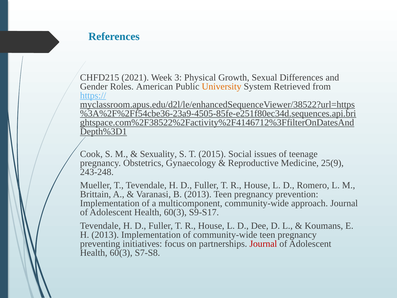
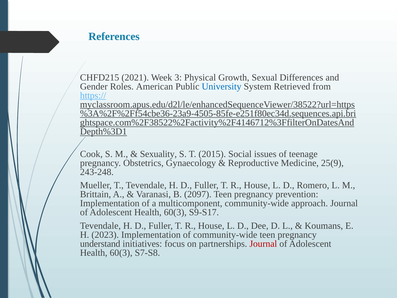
University colour: orange -> blue (222, 86)
B 2013: 2013 -> 2097 (198, 194)
H 2013: 2013 -> 2023 (105, 235)
preventing: preventing -> understand (100, 244)
